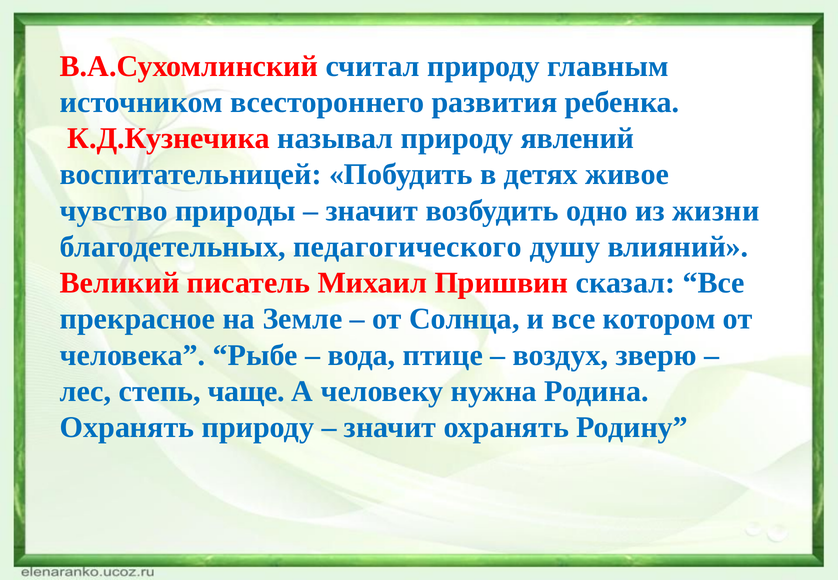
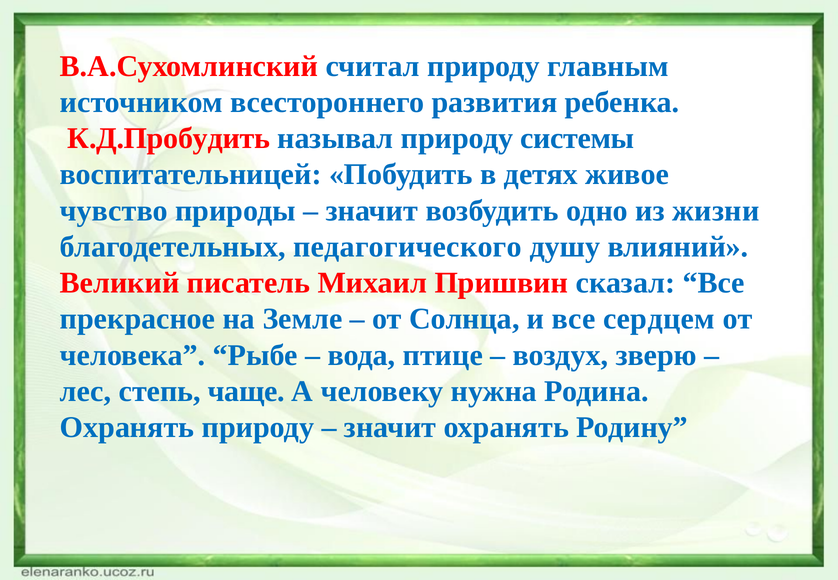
К.Д.Кузнечика: К.Д.Кузнечика -> К.Д.Пробудить (169, 138)
явлений: явлений -> системы (577, 138)
котором: котором -> сердцем (659, 319)
